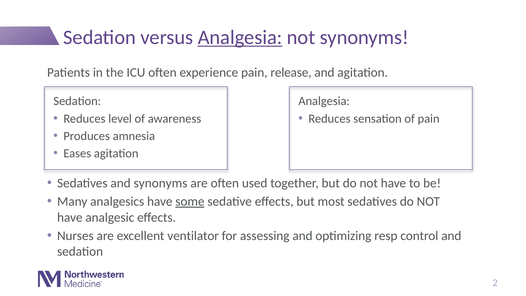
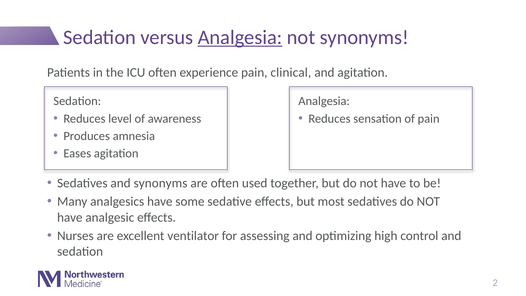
release: release -> clinical (291, 73)
some underline: present -> none (190, 201)
resp: resp -> high (386, 236)
